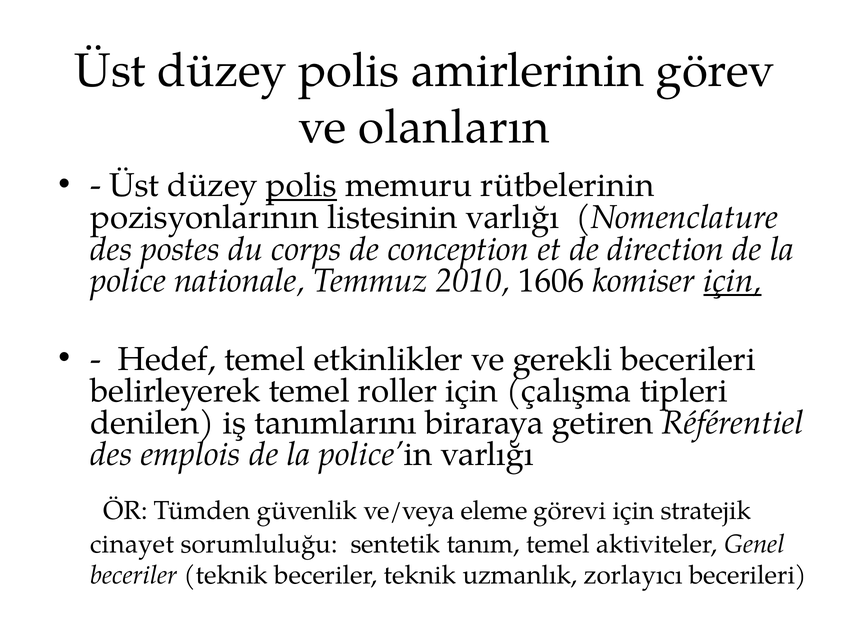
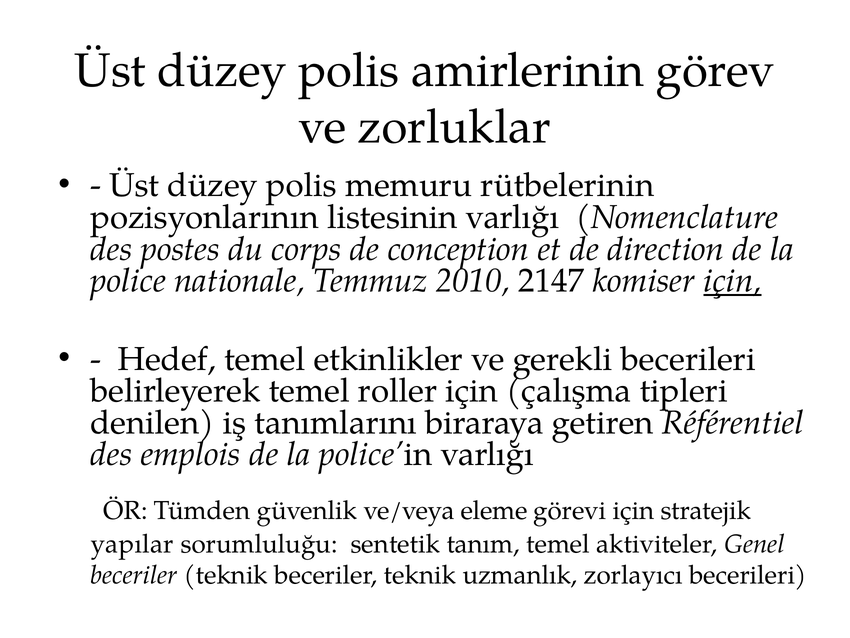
olanların: olanların -> zorluklar (454, 127)
polis underline: present -> none (301, 185)
1606: 1606 -> 2147 (551, 281)
cinayet: cinayet -> yapılar (132, 544)
